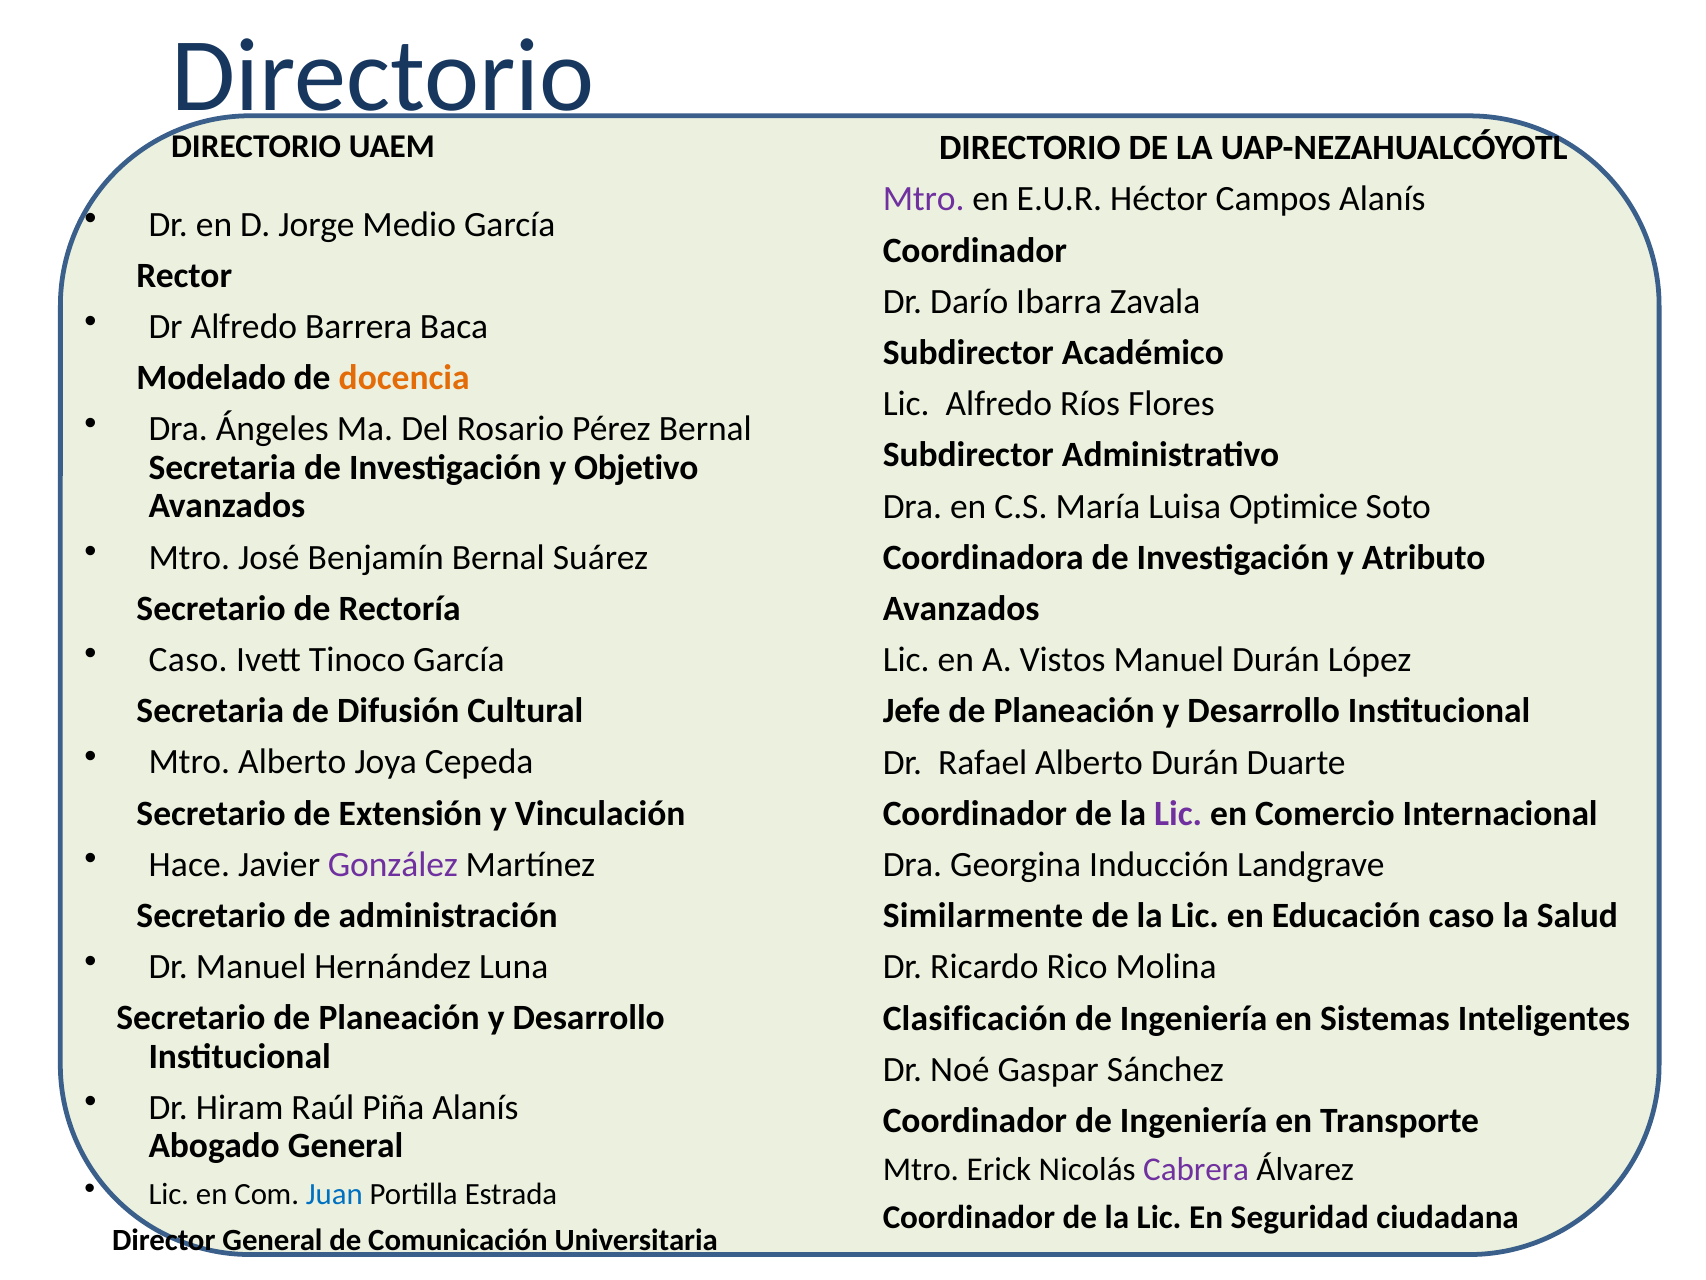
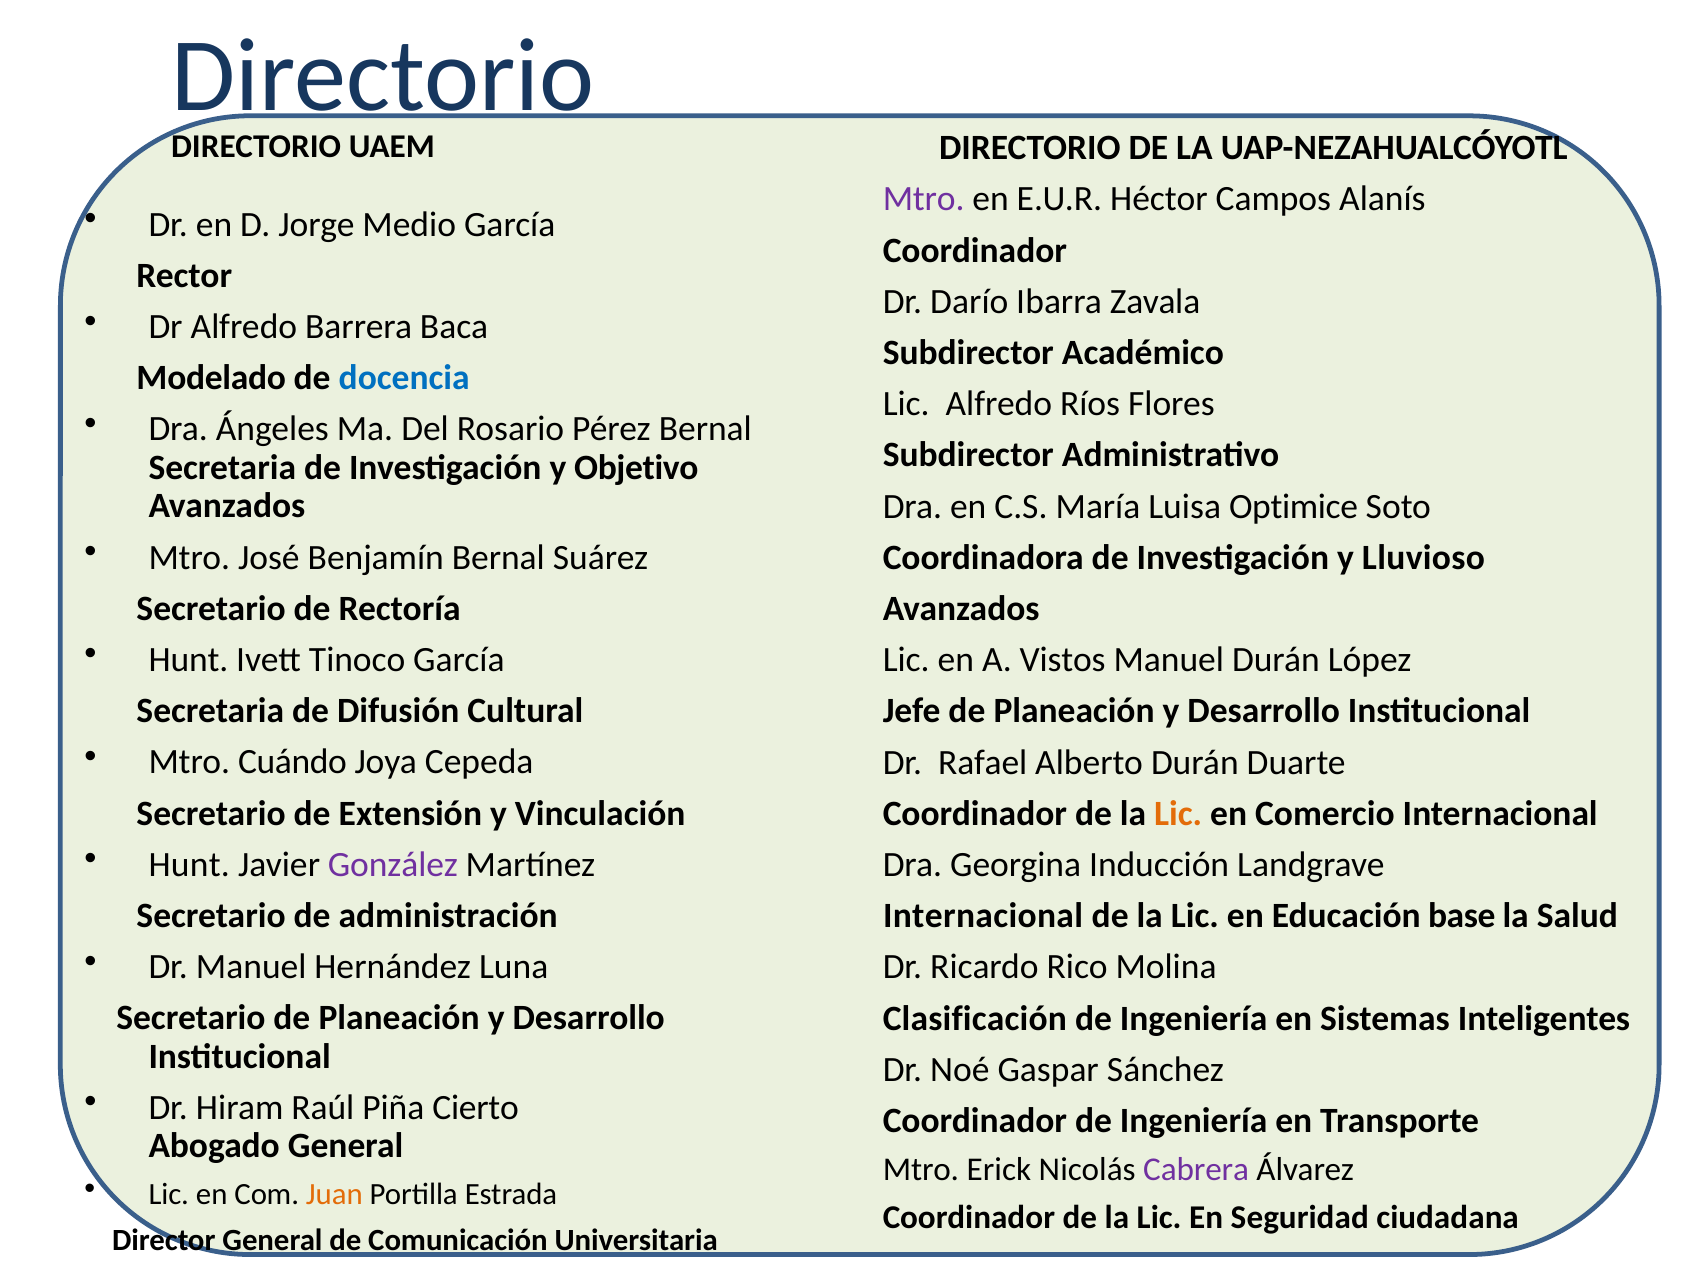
docencia colour: orange -> blue (404, 378)
Atributo: Atributo -> Lluvioso (1423, 557)
Caso: Caso -> Hunt (188, 659)
Mtro Alberto: Alberto -> Cuándo (292, 762)
Lic colour: purple -> orange (1178, 813)
Hace: Hace -> Hunt (189, 864)
Similarmente: Similarmente -> Internacional (983, 916)
Educación caso: caso -> base (1462, 916)
Piña Alanís: Alanís -> Cierto (476, 1107)
Juan colour: blue -> orange (334, 1194)
